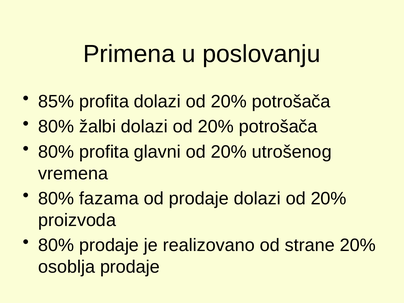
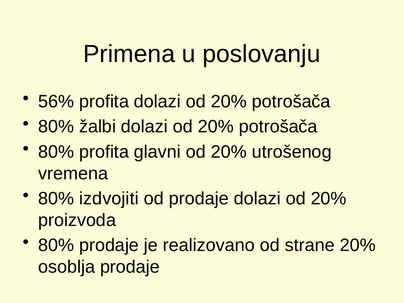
85%: 85% -> 56% (56, 102)
fazama: fazama -> izdvojiti (109, 199)
